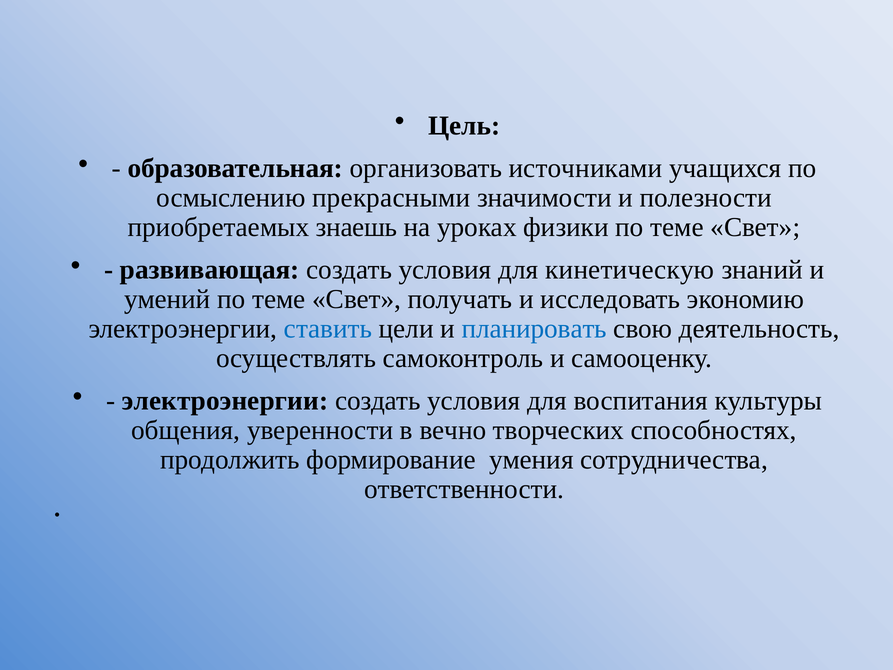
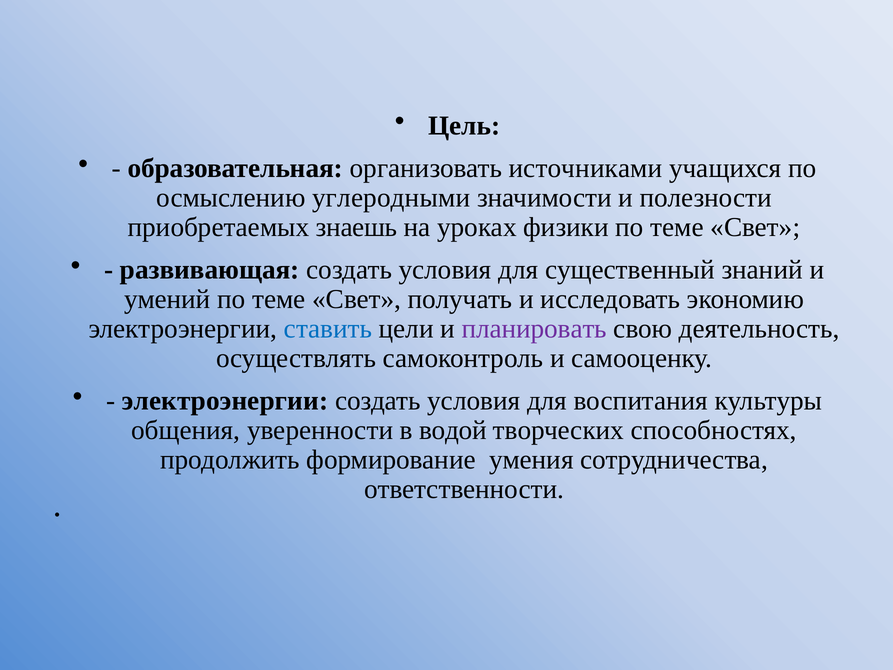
прекрасными: прекрасными -> углеродными (391, 198)
кинетическую: кинетическую -> существенный (630, 270)
планировать colour: blue -> purple (534, 329)
вечно: вечно -> водой (453, 430)
